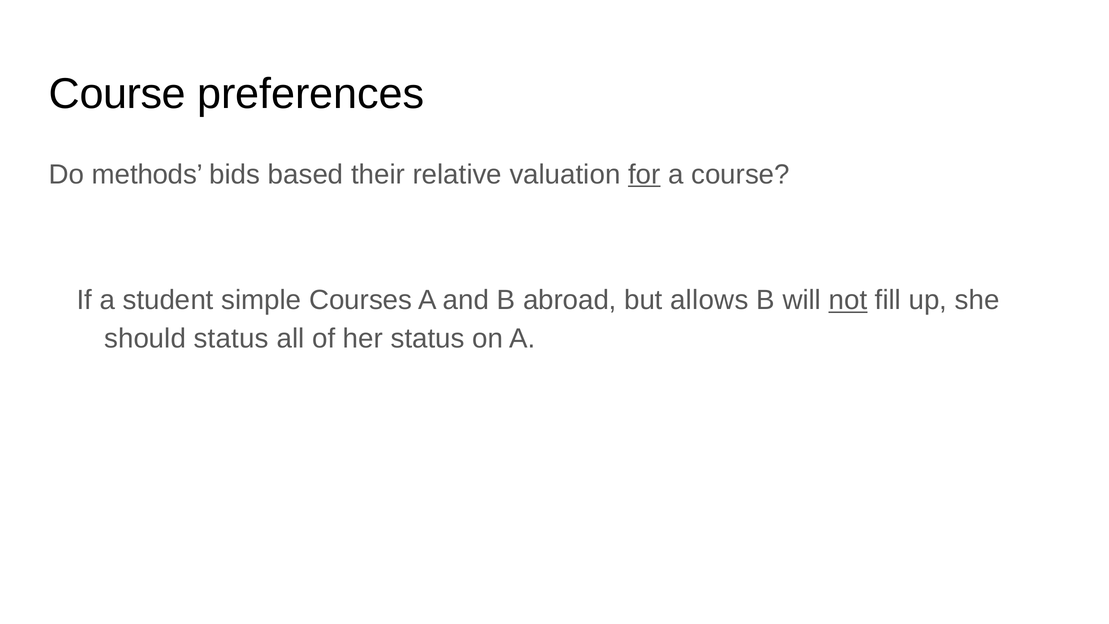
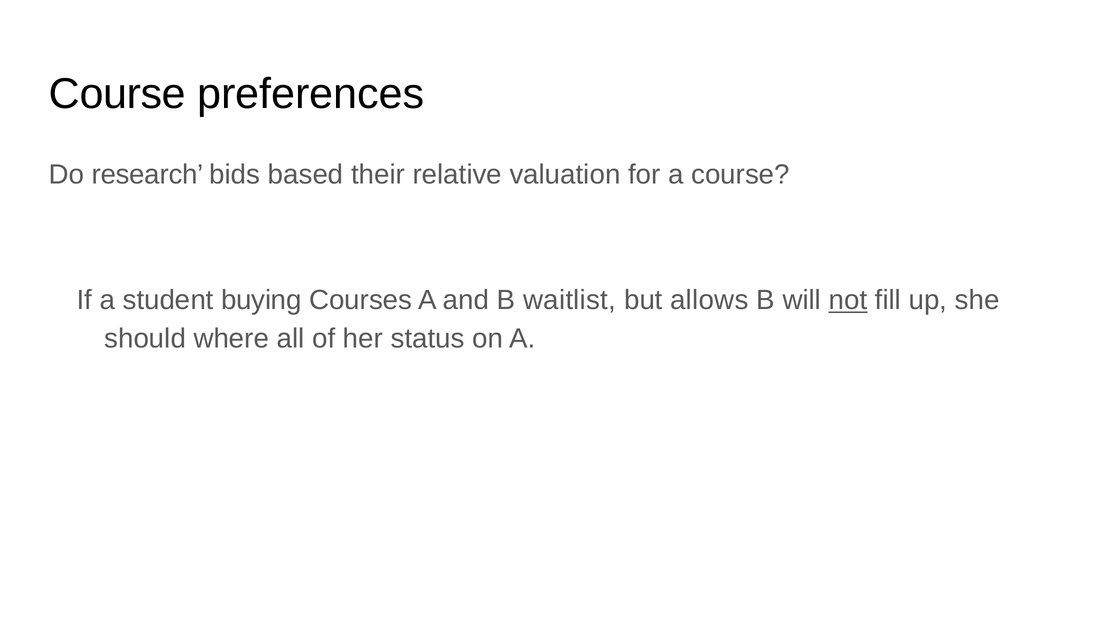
methods: methods -> research (148, 174)
for underline: present -> none (644, 174)
simple: simple -> buying (261, 300)
abroad: abroad -> waitlist (570, 300)
should status: status -> where (231, 338)
